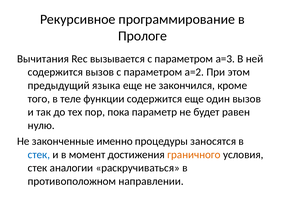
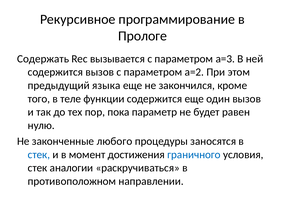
Вычитания: Вычитания -> Содержать (43, 59)
именно: именно -> любого (114, 141)
граничного colour: orange -> blue (194, 154)
